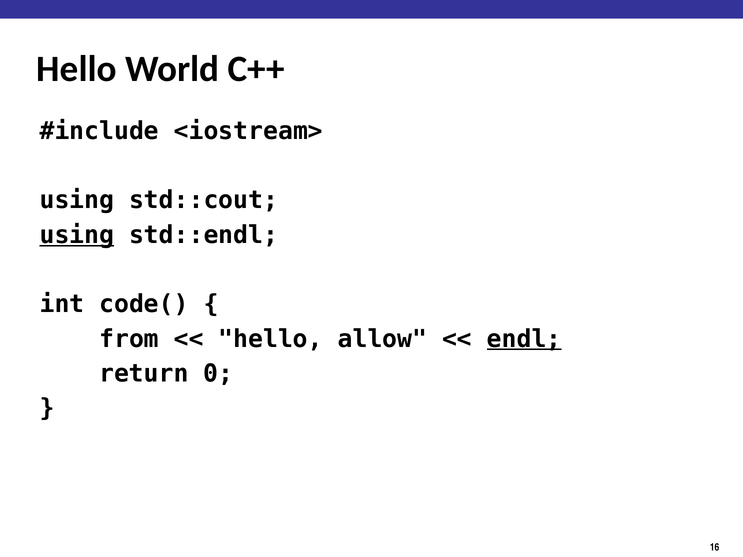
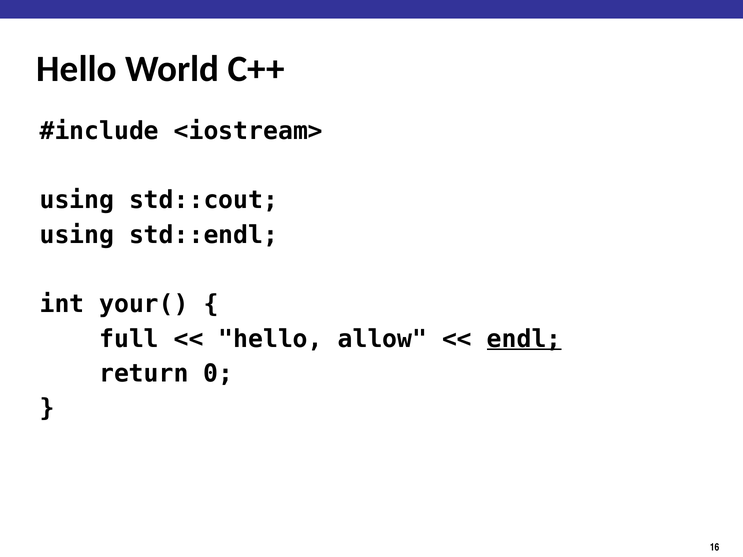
using underline: present -> none (77, 235)
code(: code( -> your( (144, 304)
from: from -> full (129, 339)
